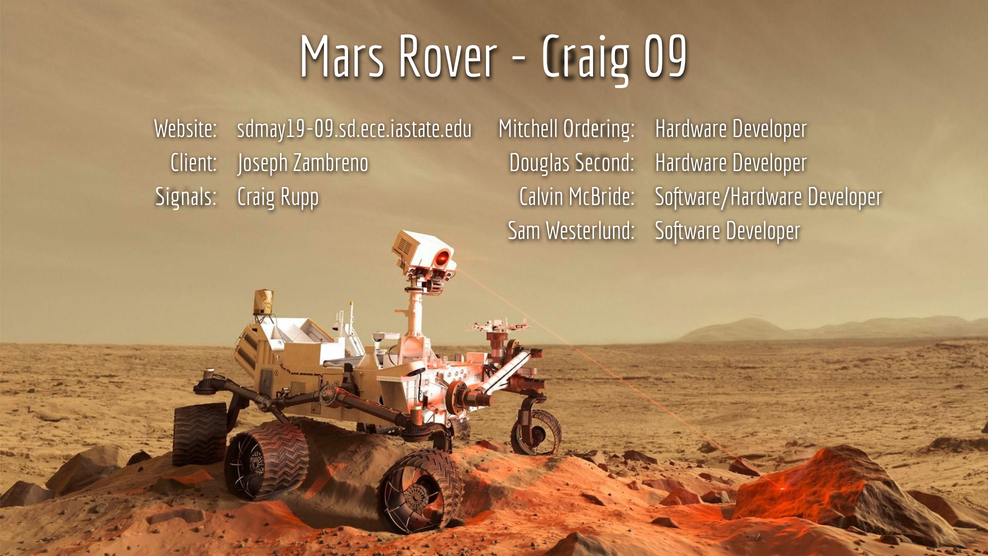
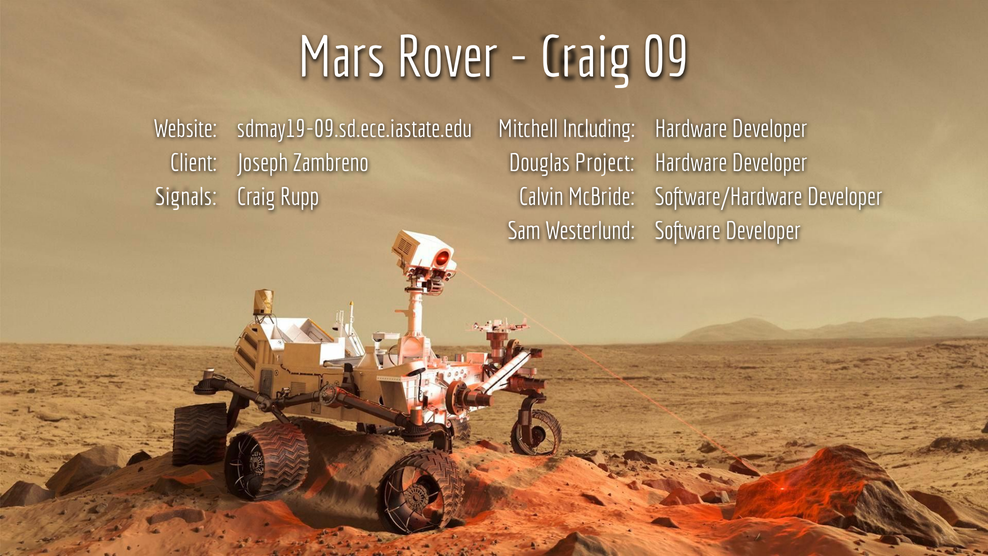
Ordering: Ordering -> Including (599, 129)
Second: Second -> Project (605, 163)
